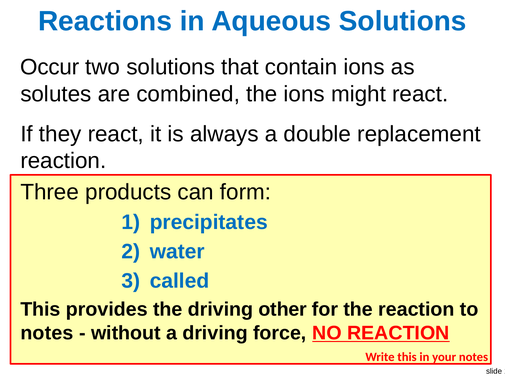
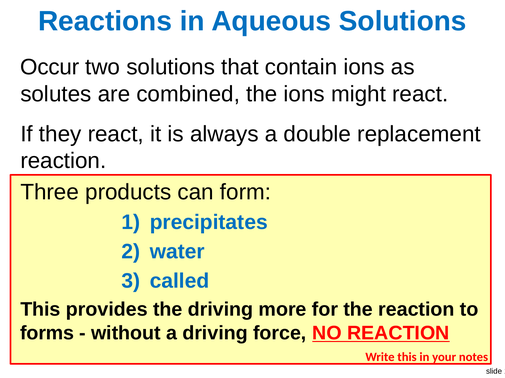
other: other -> more (283, 310)
notes: notes -> forms (47, 334)
